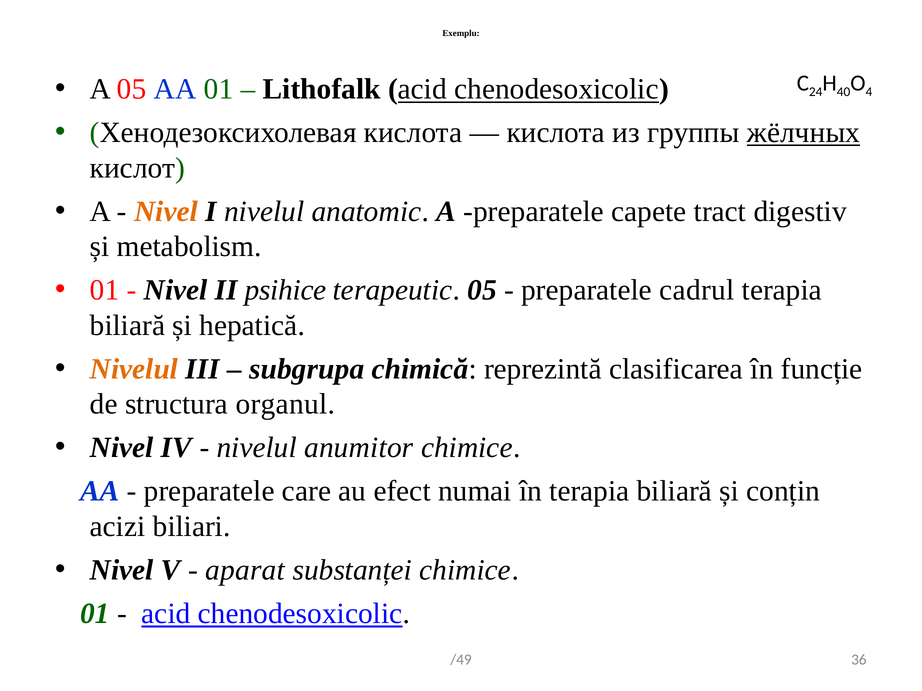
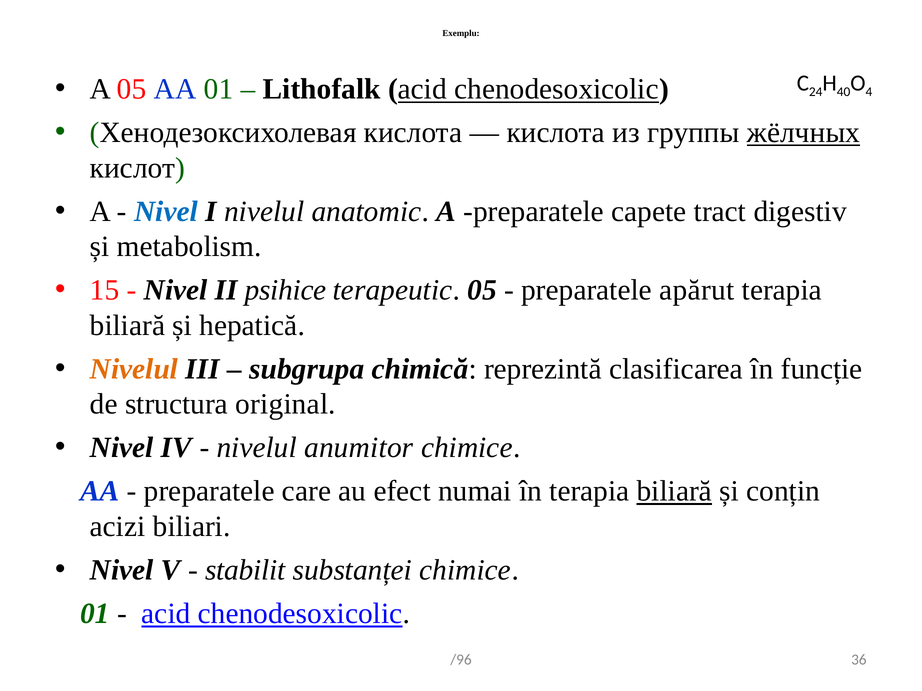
Nivel colour: orange -> blue (166, 212)
01: 01 -> 15 (105, 290)
cadrul: cadrul -> apărut (697, 290)
organul: organul -> original (286, 405)
biliară underline: none -> present (674, 492)
aparat: aparat -> stabilit (245, 570)
/49: /49 -> /96 (461, 660)
